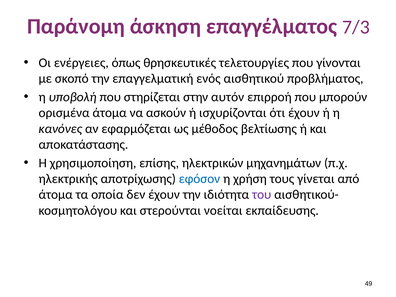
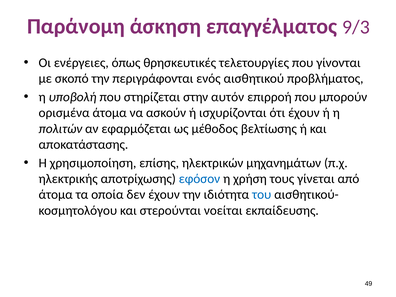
7/3: 7/3 -> 9/3 (356, 27)
επαγγελματική: επαγγελματική -> περιγράφονται (153, 78)
κανόνες: κανόνες -> πολιτών (60, 129)
του colour: purple -> blue (262, 195)
